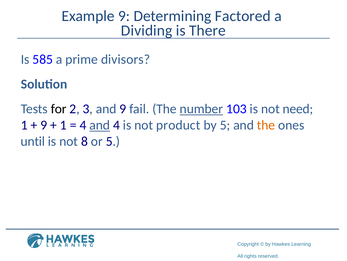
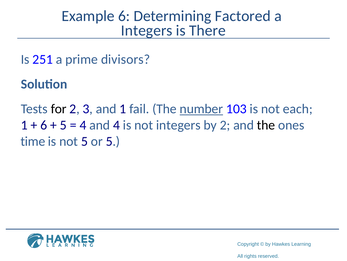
Example 9: 9 -> 6 (124, 16)
Dividing: Dividing -> Integers (147, 31)
585: 585 -> 251 (43, 59)
and 9: 9 -> 1 (123, 109)
need: need -> each (298, 109)
9: 9 -> 6 (44, 125)
1: 1 -> 5 (63, 125)
and underline: present -> none (100, 125)
not product: product -> integers (178, 125)
by 5: 5 -> 2 (225, 125)
the colour: orange -> black (266, 125)
until: until -> time (33, 141)
not 8: 8 -> 5 (84, 141)
